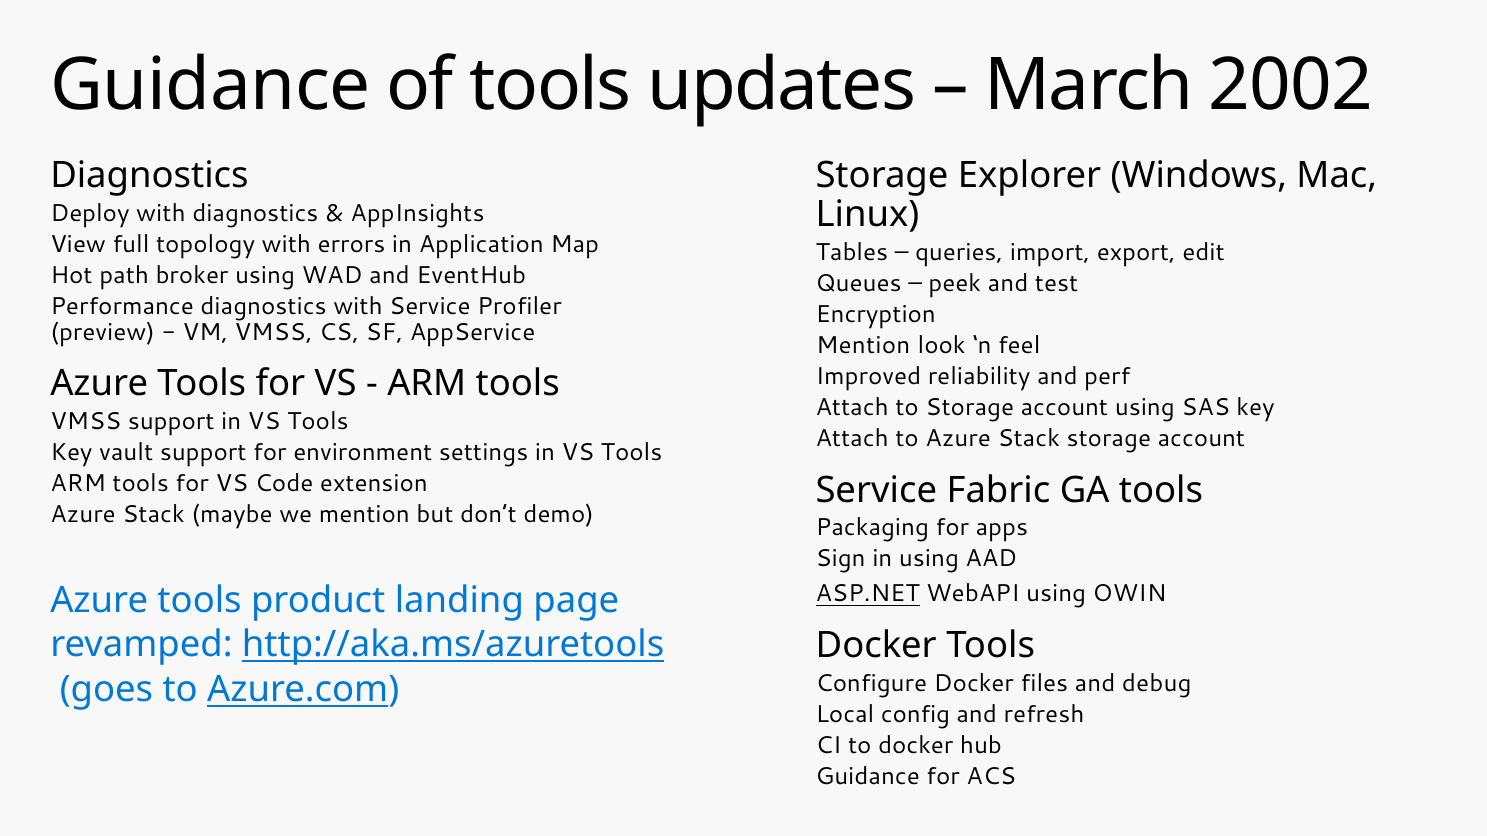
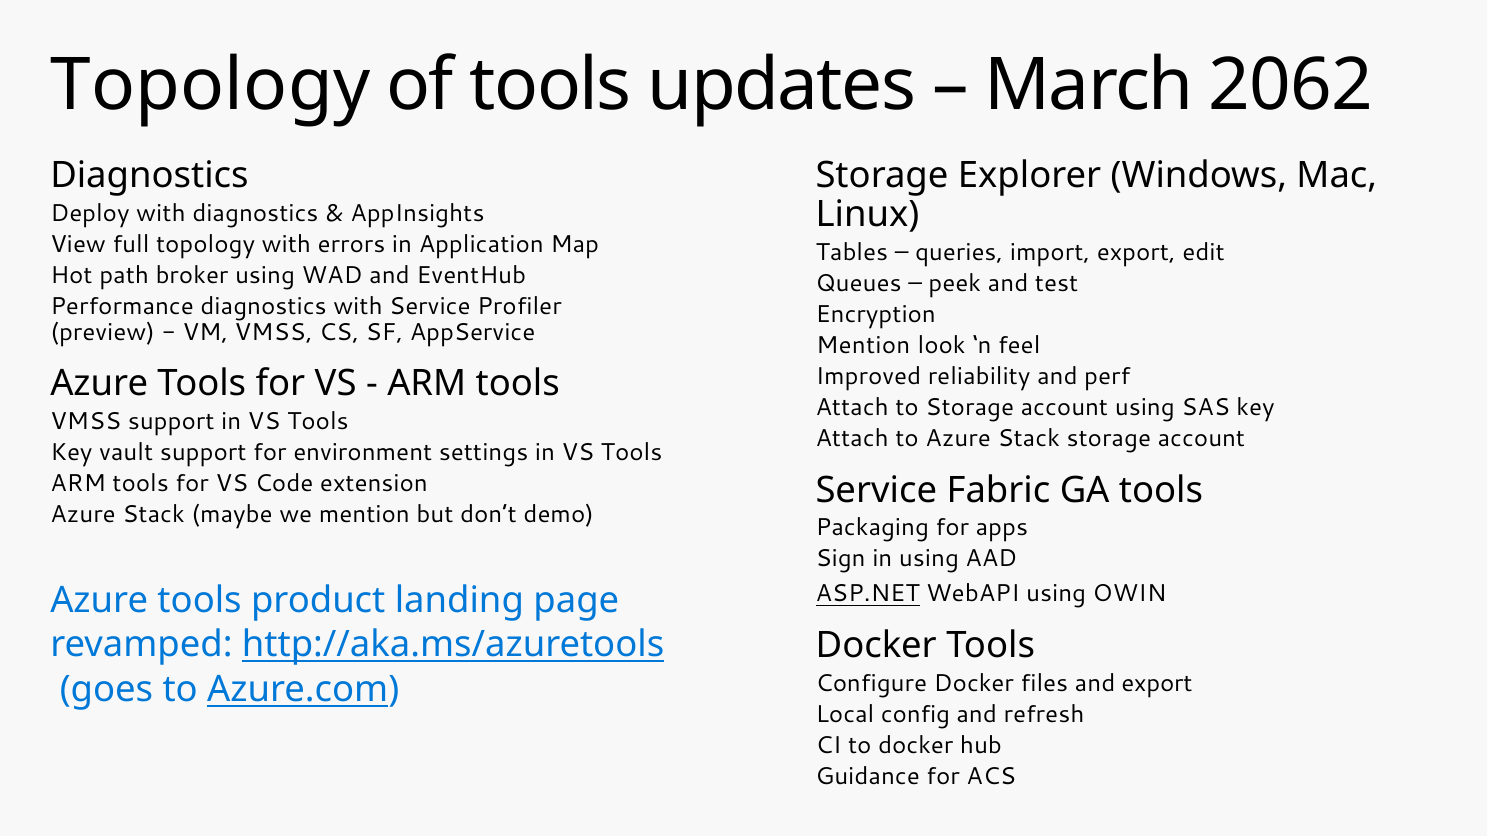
Guidance: Guidance -> Topology (210, 85)
2002: 2002 -> 2062 (1291, 85)
and debug: debug -> export (1157, 684)
